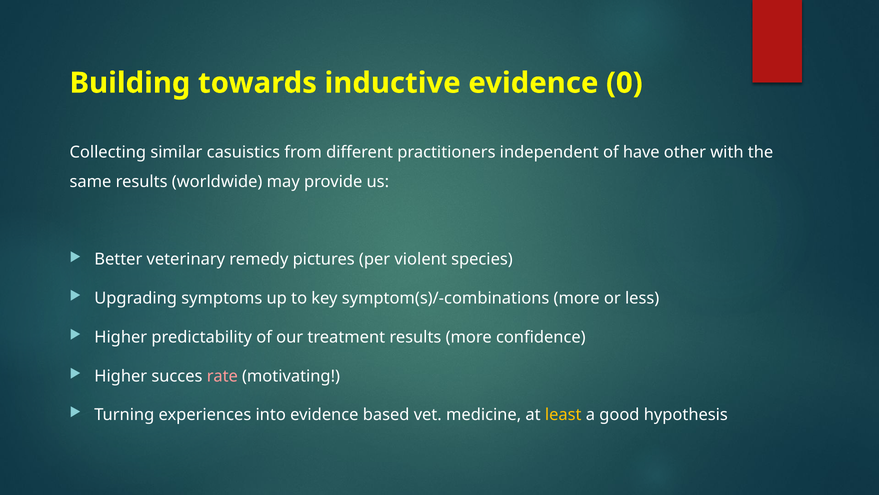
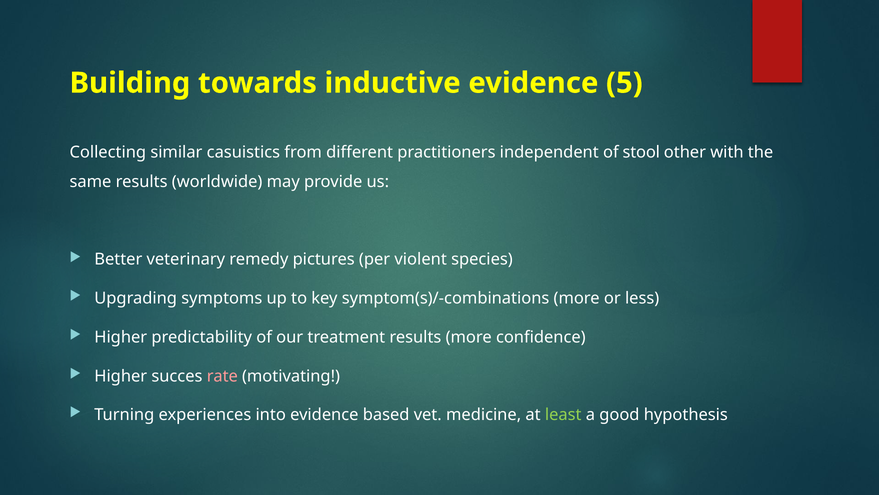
0: 0 -> 5 (624, 83)
have: have -> stool (641, 152)
least colour: yellow -> light green (563, 415)
